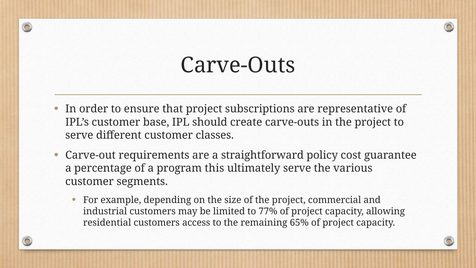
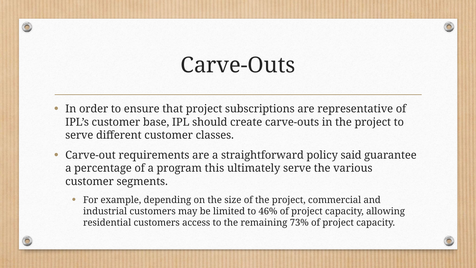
cost: cost -> said (351, 155)
77%: 77% -> 46% (268, 211)
65%: 65% -> 73% (299, 223)
